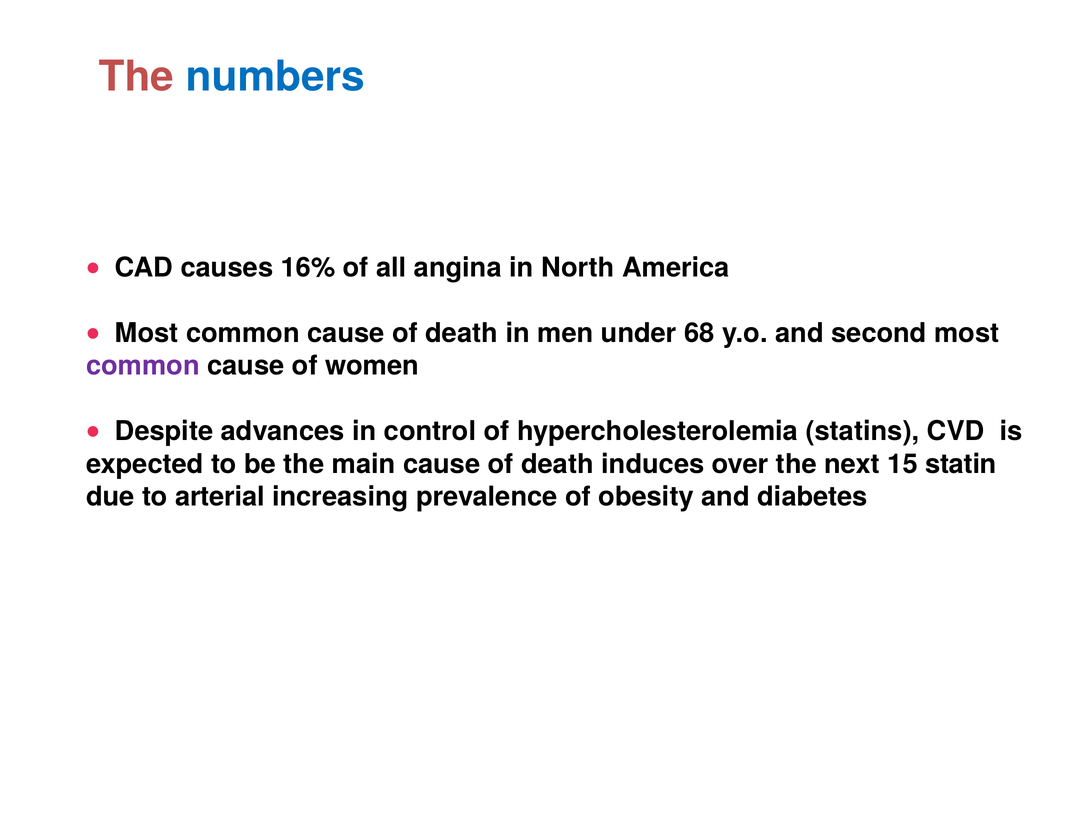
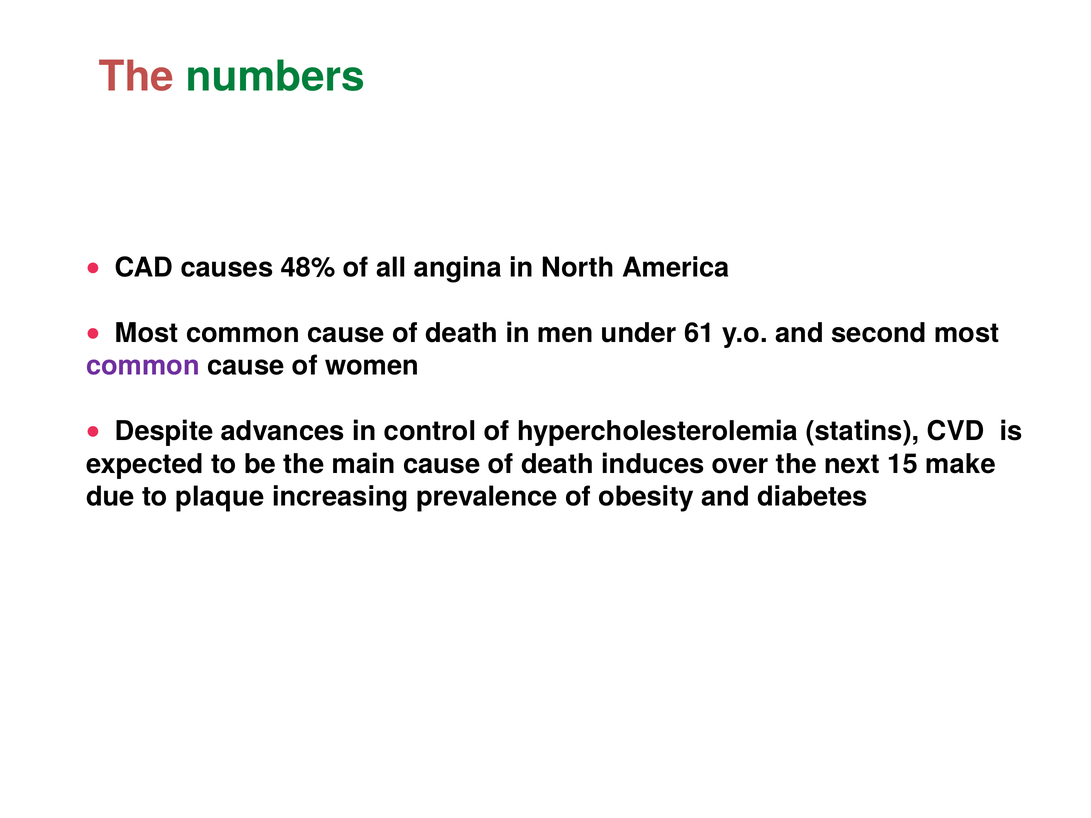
numbers colour: blue -> green (275, 77)
16%: 16% -> 48% (308, 268)
68: 68 -> 61 (699, 333)
statin: statin -> make (961, 464)
arterial: arterial -> plaque (220, 497)
